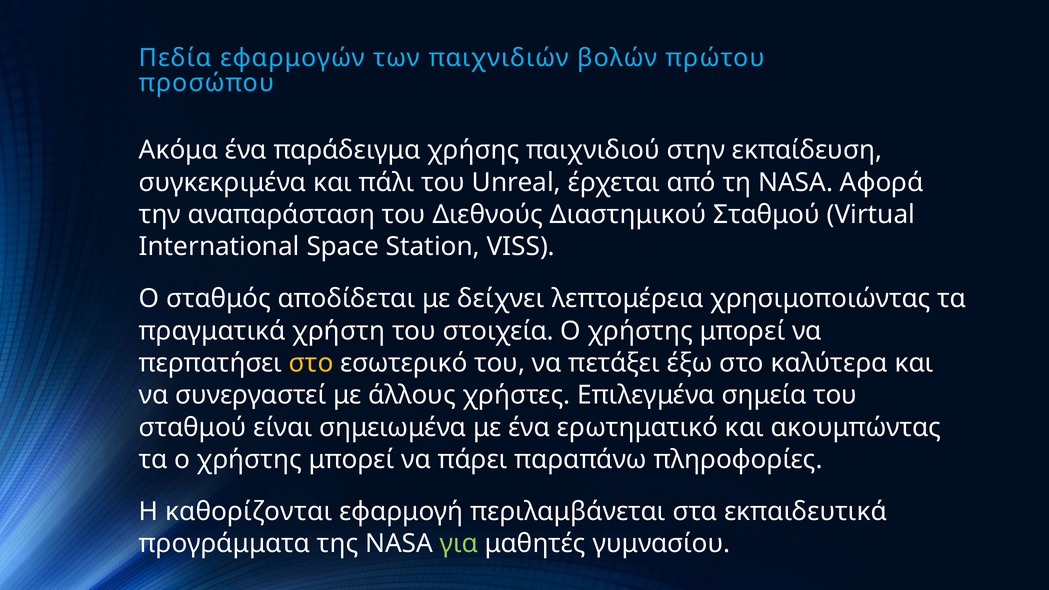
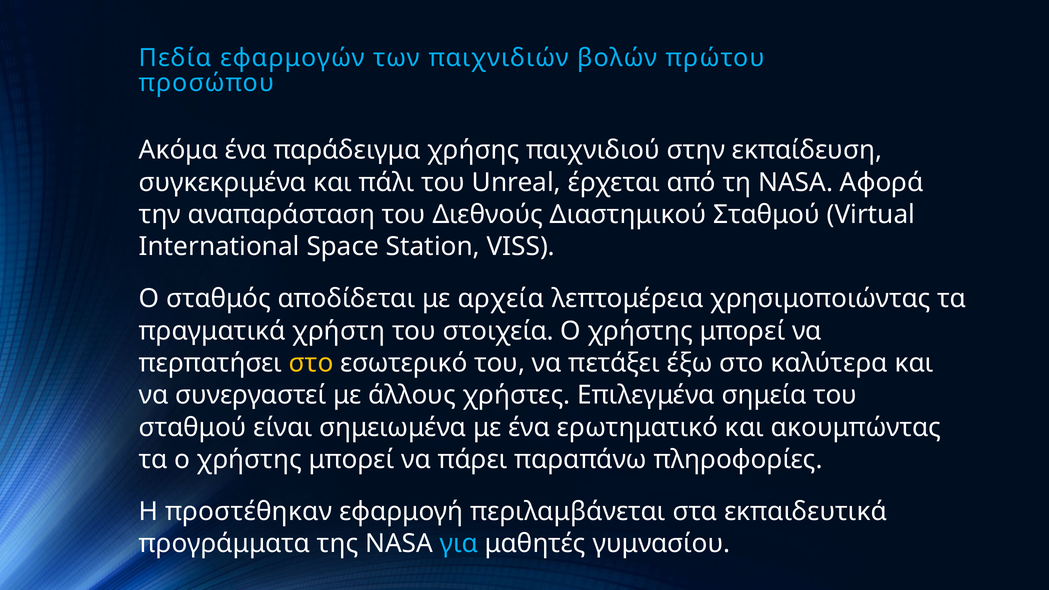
δείχνει: δείχνει -> αρχεία (501, 299)
καθορίζονται: καθορίζονται -> προστέθηκαν (249, 512)
για colour: light green -> light blue (459, 544)
